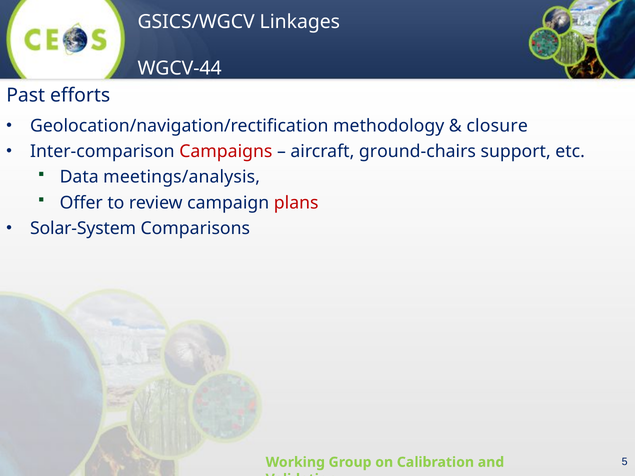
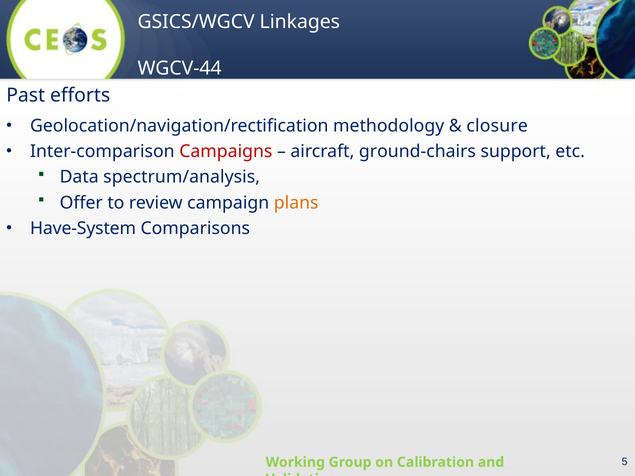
meetings/analysis: meetings/analysis -> spectrum/analysis (182, 177)
plans colour: red -> orange (296, 203)
Solar-System: Solar-System -> Have-System (83, 228)
